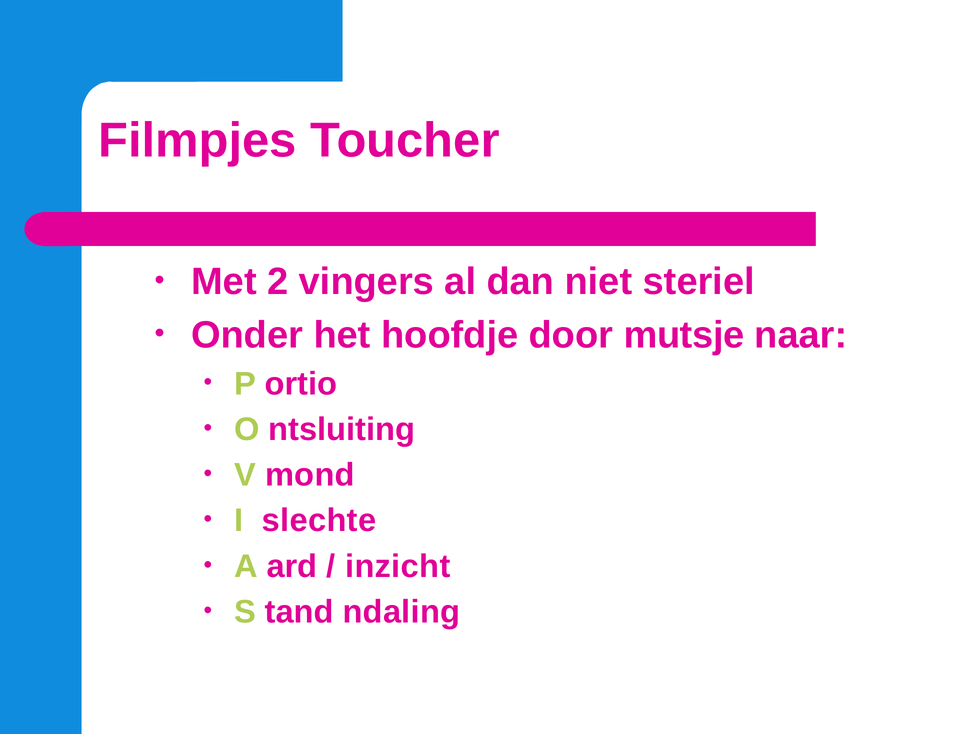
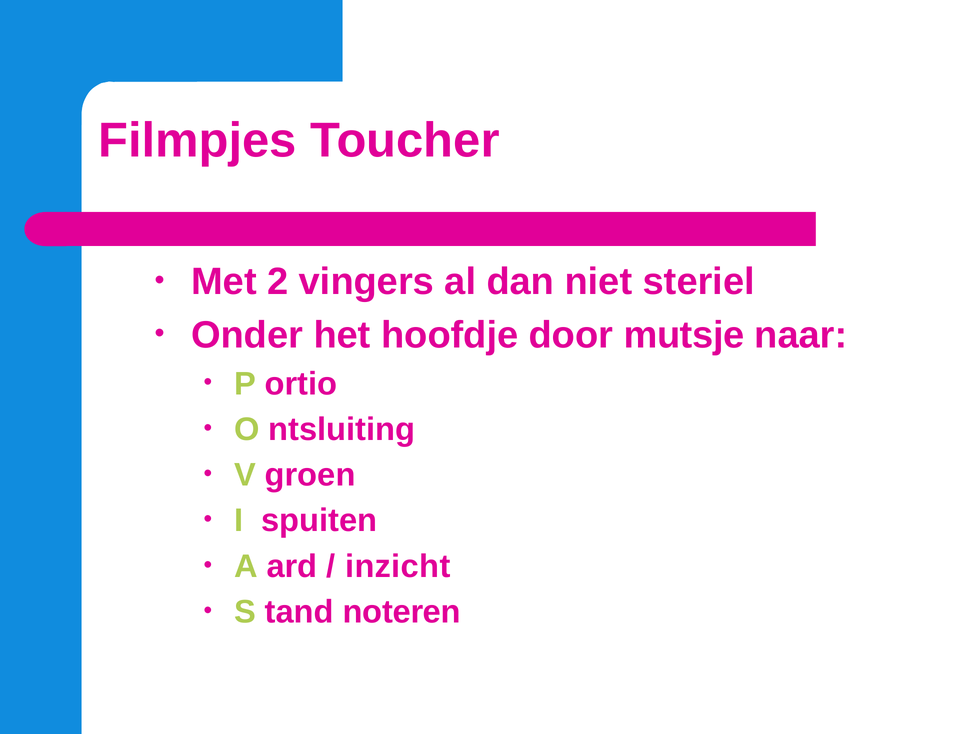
mond: mond -> groen (310, 475)
slechte: slechte -> spuiten (319, 521)
ndaling: ndaling -> noteren (402, 612)
